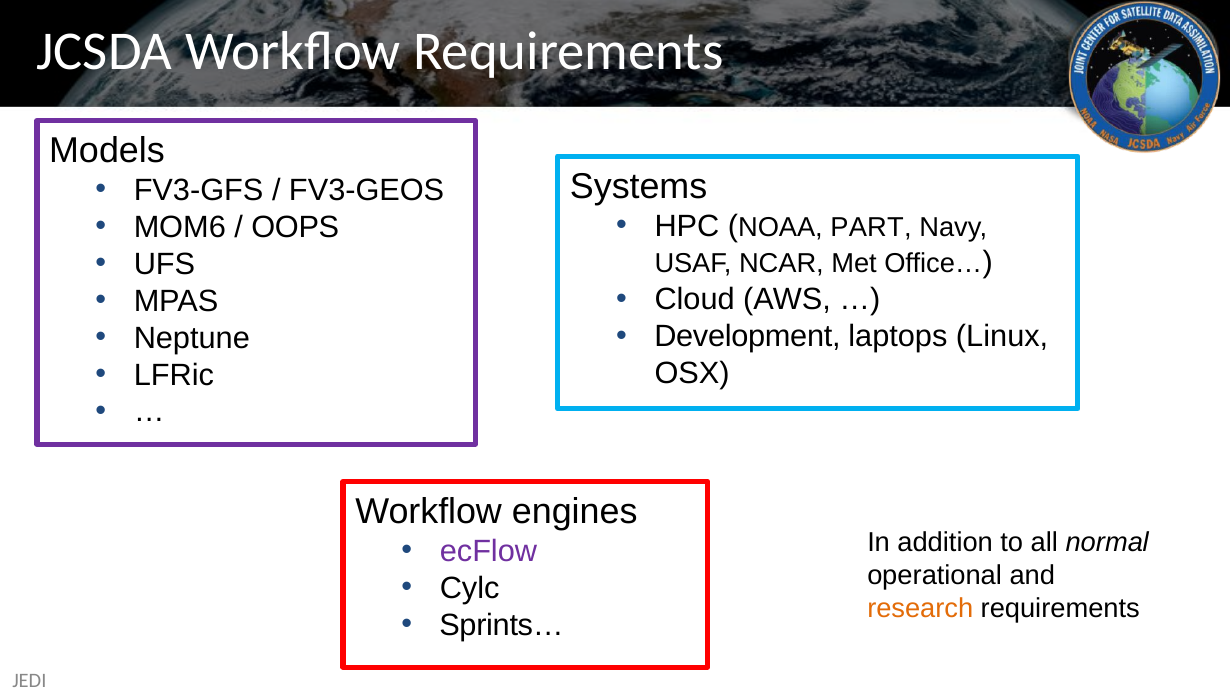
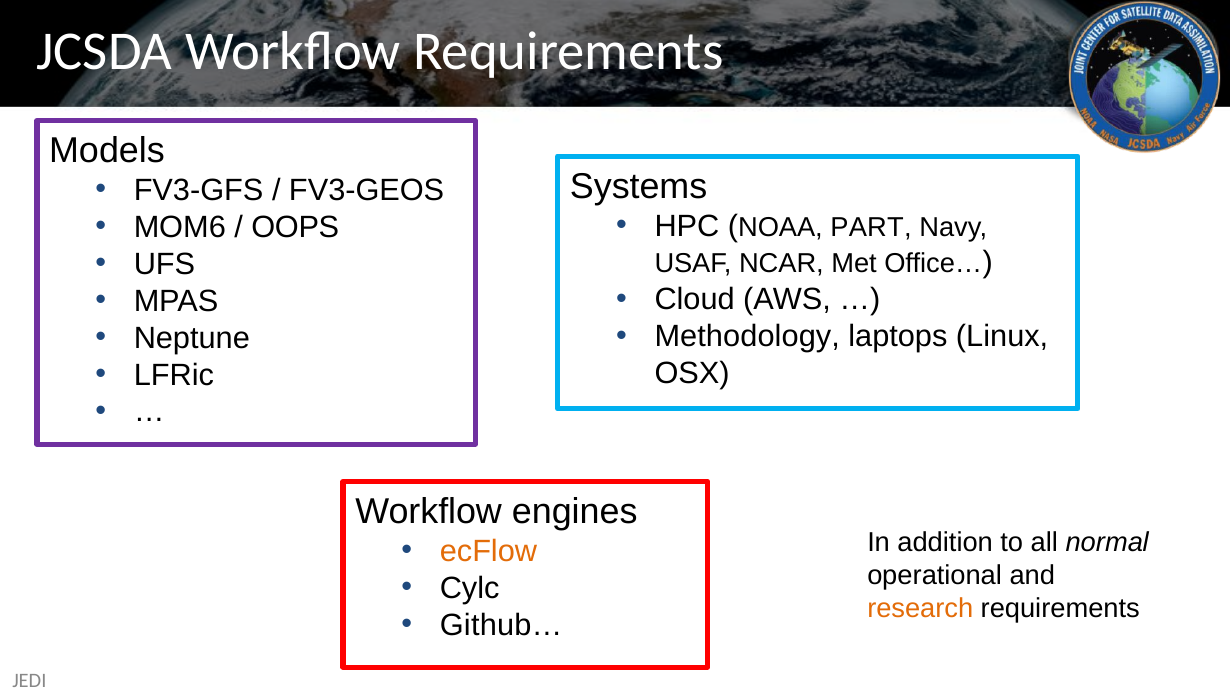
Development: Development -> Methodology (747, 337)
ecFlow colour: purple -> orange (488, 551)
Sprints…: Sprints… -> Github… (501, 625)
